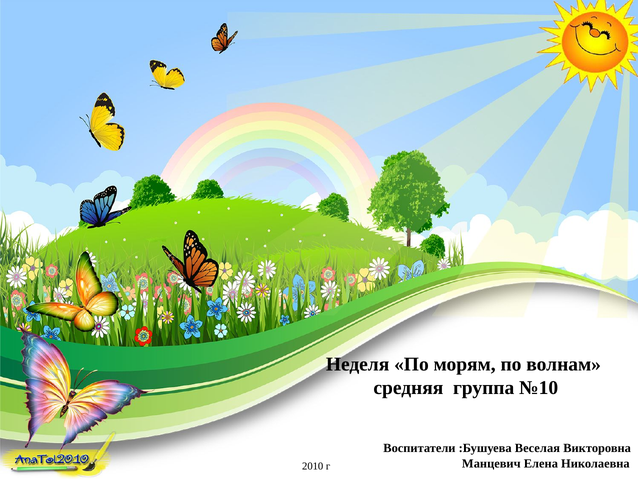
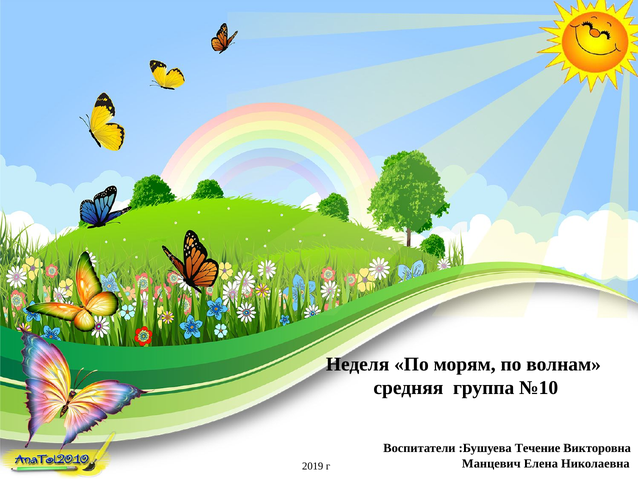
Веселая: Веселая -> Течение (538, 448)
2010: 2010 -> 2019 (313, 466)
